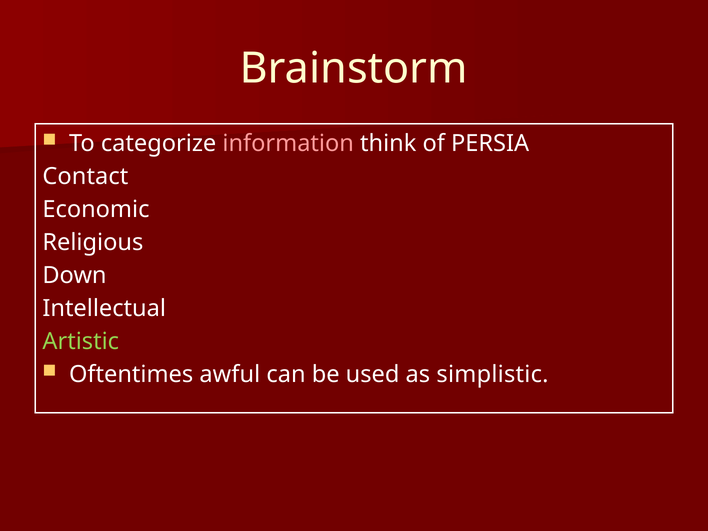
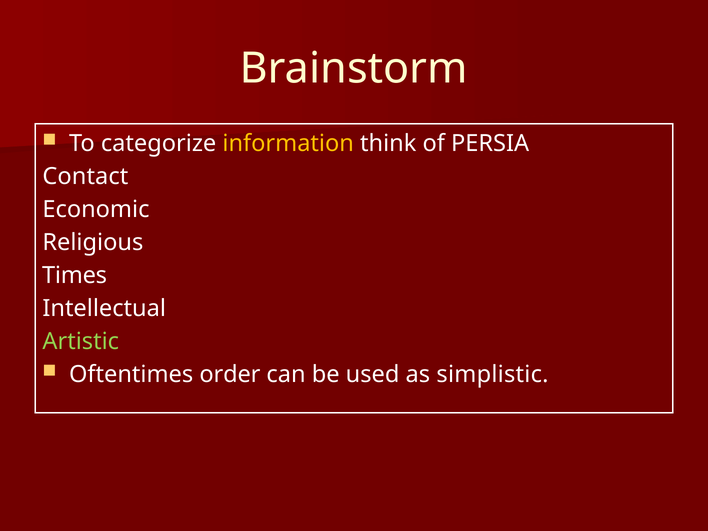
information colour: pink -> yellow (288, 143)
Down: Down -> Times (75, 275)
awful: awful -> order (230, 374)
